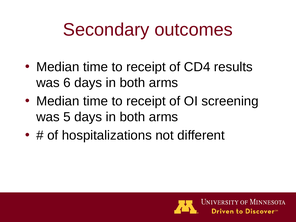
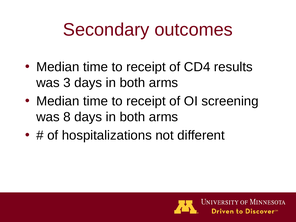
6: 6 -> 3 (67, 83)
5: 5 -> 8 (67, 117)
